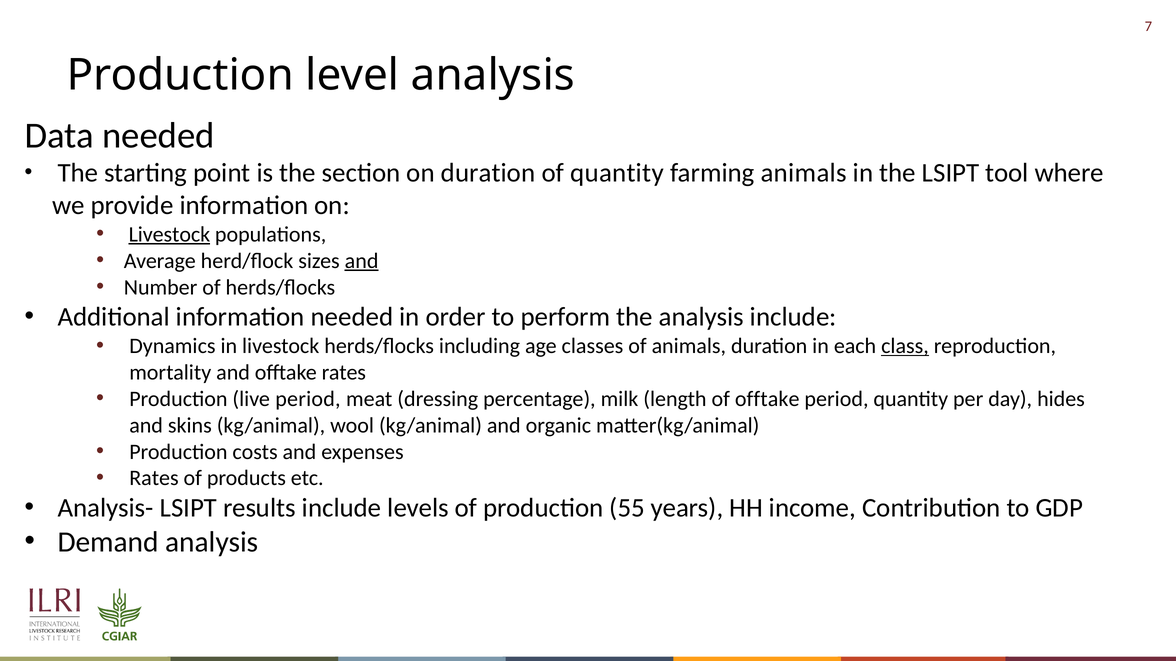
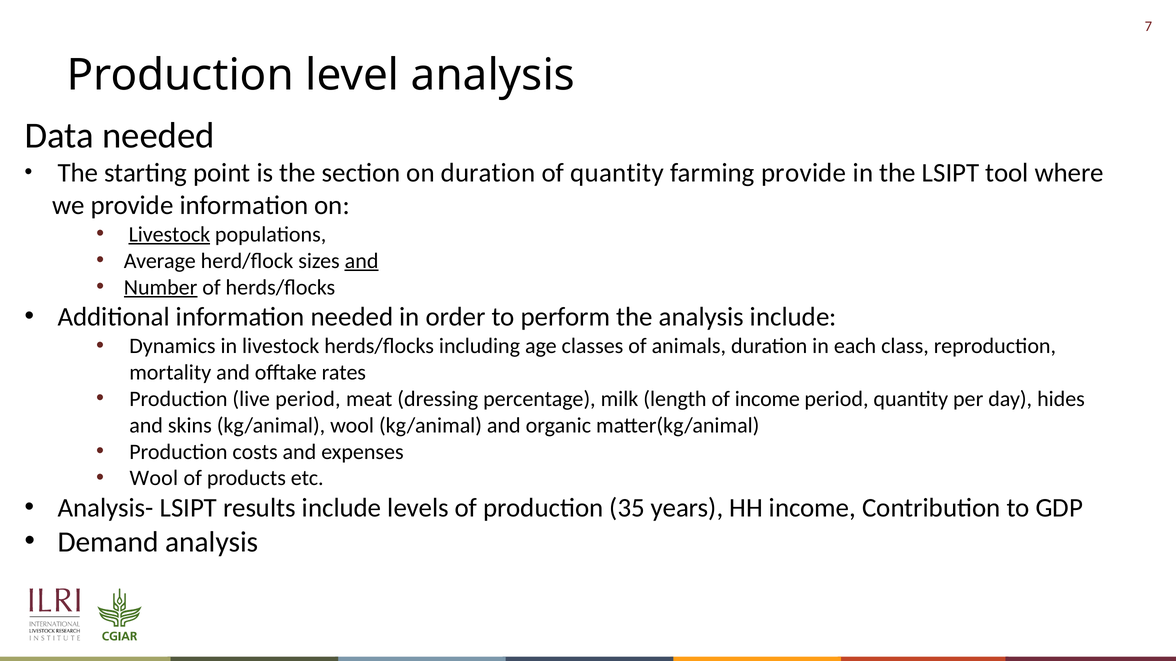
farming animals: animals -> provide (804, 173)
Number underline: none -> present (161, 287)
class underline: present -> none (905, 346)
of offtake: offtake -> income (767, 399)
Rates: Rates -> Wool (154, 479)
55: 55 -> 35 (627, 508)
